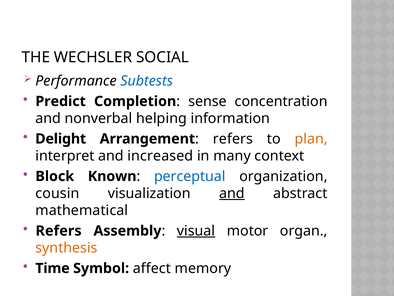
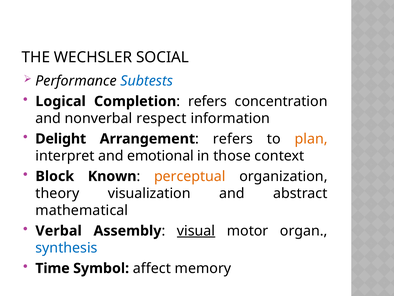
Predict: Predict -> Logical (61, 101)
sense: sense -> refers (208, 101)
helping: helping -> respect (161, 118)
increased: increased -> emotional (160, 156)
many: many -> those (232, 156)
perceptual colour: blue -> orange (190, 176)
cousin: cousin -> theory (57, 193)
and underline: present -> none (232, 193)
Refers: Refers -> Verbal (59, 230)
synthesis colour: orange -> blue (66, 248)
